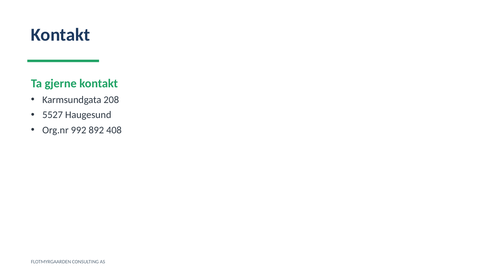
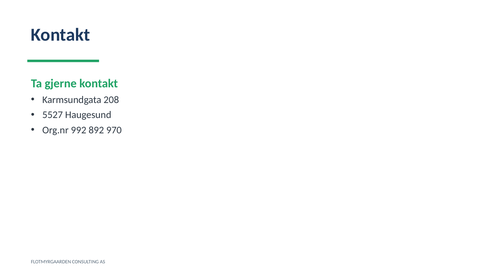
408: 408 -> 970 (114, 130)
